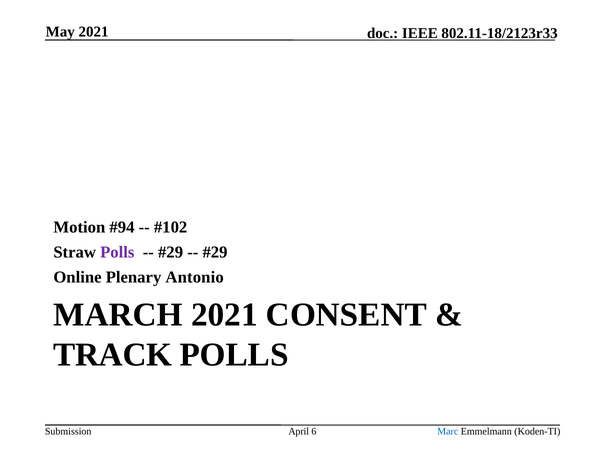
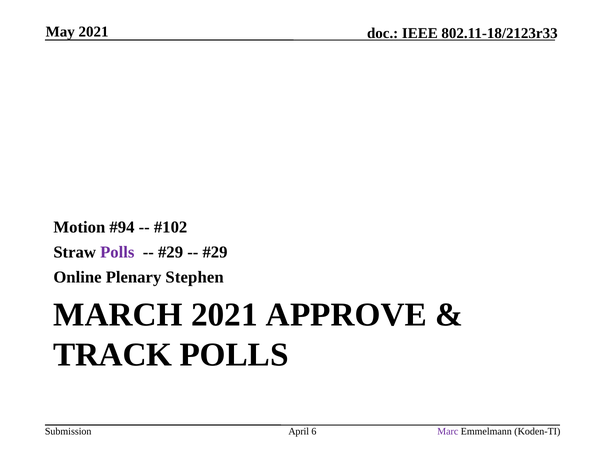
Antonio: Antonio -> Stephen (195, 277)
CONSENT: CONSENT -> APPROVE (346, 315)
Marc colour: blue -> purple (448, 432)
